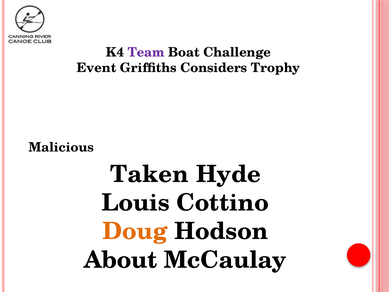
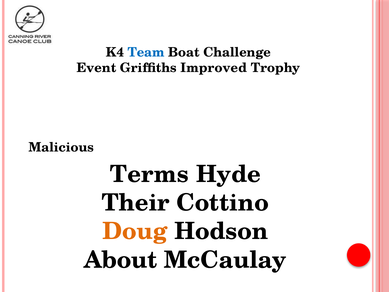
Team colour: purple -> blue (146, 52)
Considers: Considers -> Improved (214, 68)
Taken: Taken -> Terms (149, 174)
Louis: Louis -> Their (136, 203)
